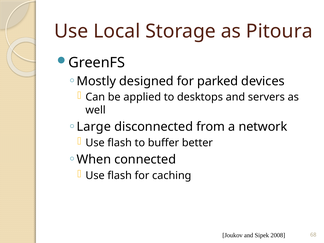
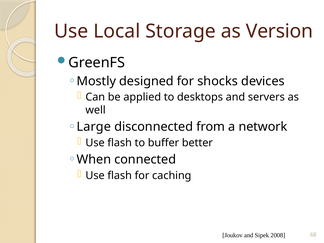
Pitoura: Pitoura -> Version (279, 31)
parked: parked -> shocks (218, 81)
